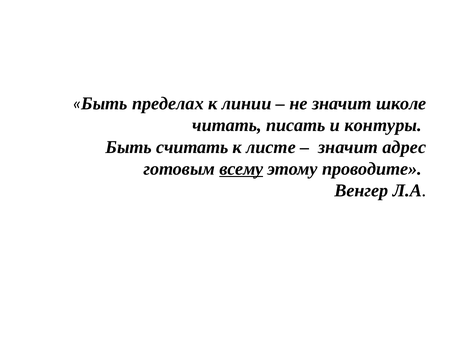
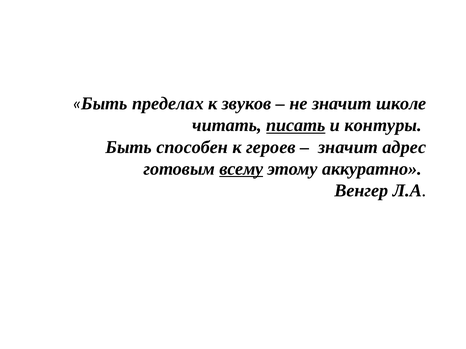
линии: линии -> звуков (247, 104)
писать underline: none -> present (296, 126)
считать: считать -> способен (192, 147)
листе: листе -> героев (271, 147)
проводите: проводите -> аккуратно (372, 169)
